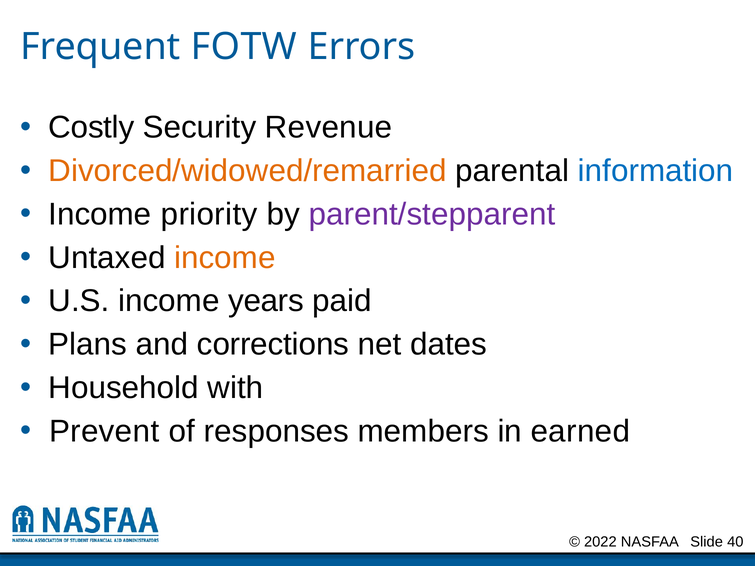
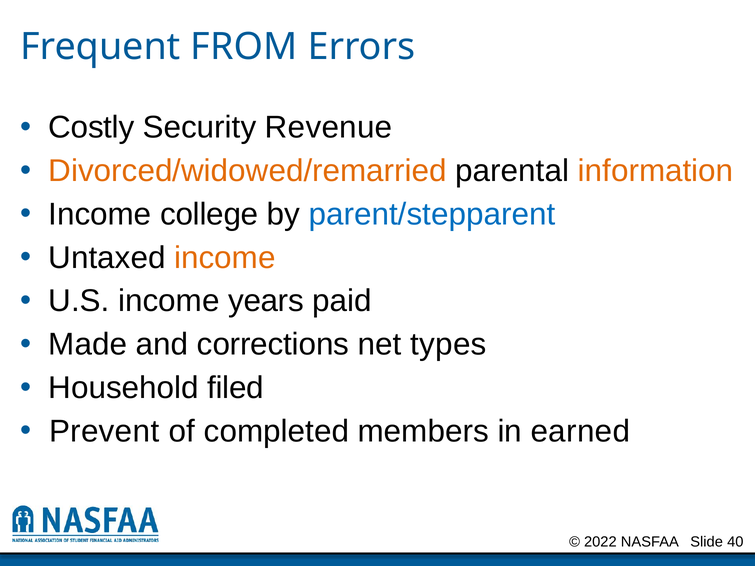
FOTW: FOTW -> FROM (244, 47)
information colour: blue -> orange (656, 171)
priority: priority -> college (209, 214)
parent/stepparent colour: purple -> blue (432, 214)
Plans: Plans -> Made (88, 345)
dates: dates -> types (448, 345)
with: with -> filed (236, 388)
responses: responses -> completed (276, 432)
